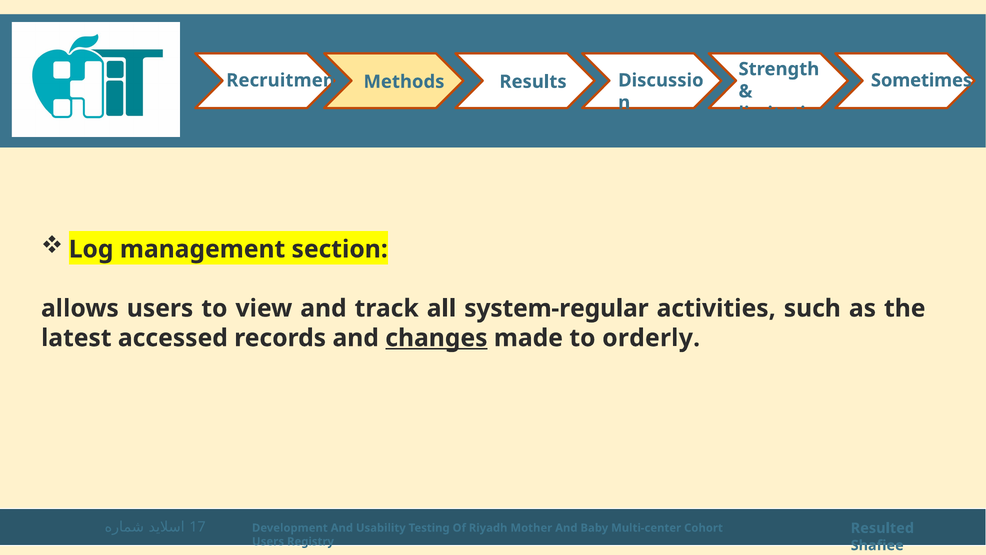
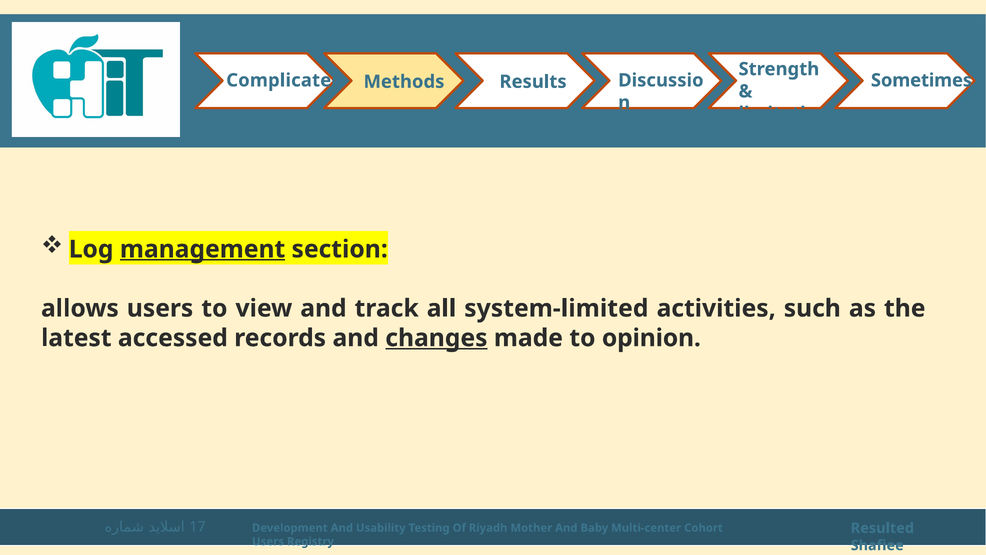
Recruitment: Recruitment -> Complicated (285, 80)
management underline: none -> present (203, 249)
system-regular: system-regular -> system-limited (556, 308)
orderly: orderly -> opinion (651, 338)
